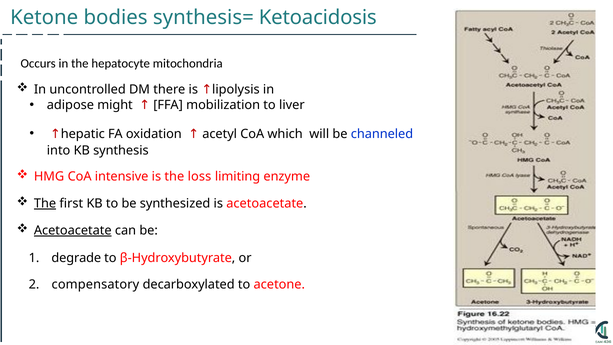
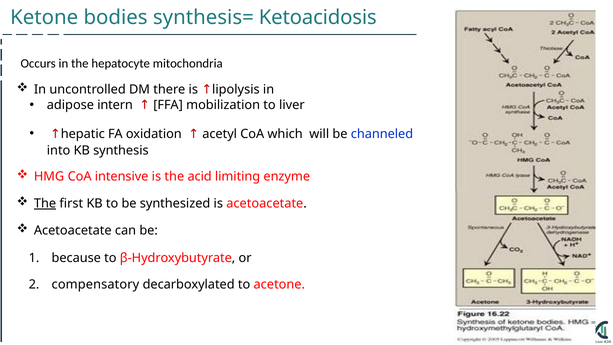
might: might -> intern (115, 105)
loss: loss -> acid (200, 177)
Acetoacetate underline: present -> none (73, 230)
degrade: degrade -> because (76, 258)
